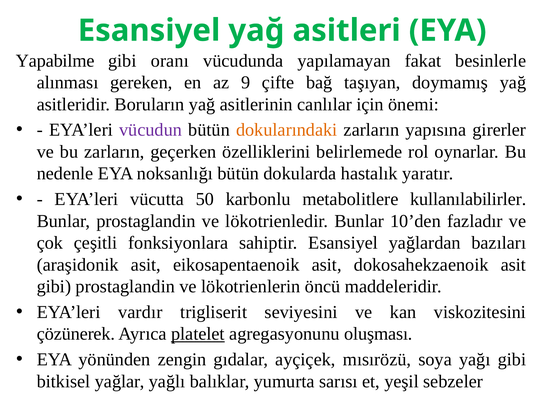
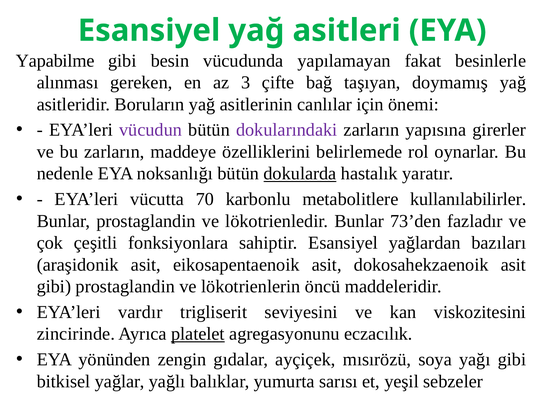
oranı: oranı -> besin (170, 61)
9: 9 -> 3 (246, 83)
dokularındaki colour: orange -> purple (287, 130)
geçerken: geçerken -> maddeye (183, 152)
dokularda underline: none -> present (300, 174)
50: 50 -> 70 (205, 199)
10’den: 10’den -> 73’den (416, 221)
çözünerek: çözünerek -> zincirinde (76, 334)
oluşması: oluşması -> eczacılık (378, 334)
